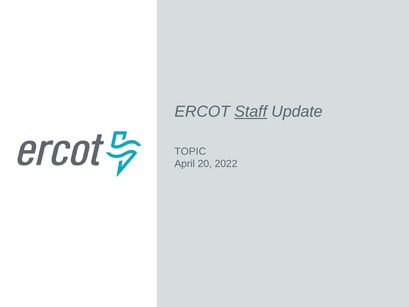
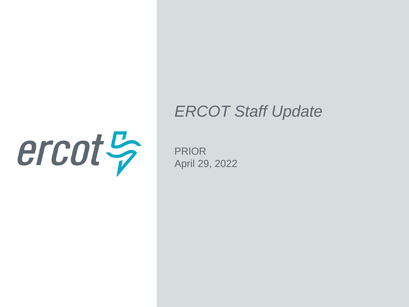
Staff underline: present -> none (251, 111)
TOPIC: TOPIC -> PRIOR (190, 151)
20: 20 -> 29 (205, 164)
